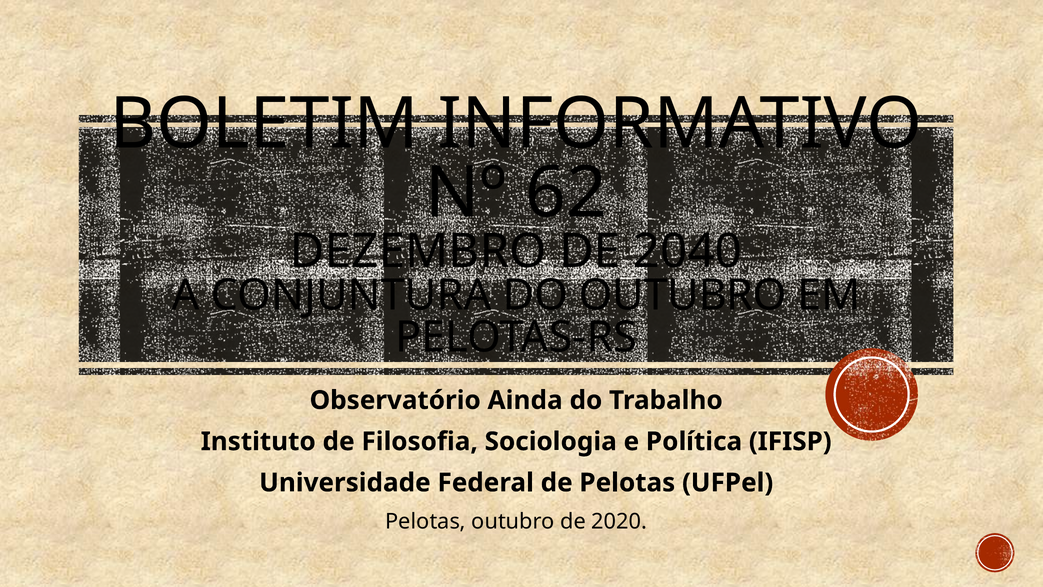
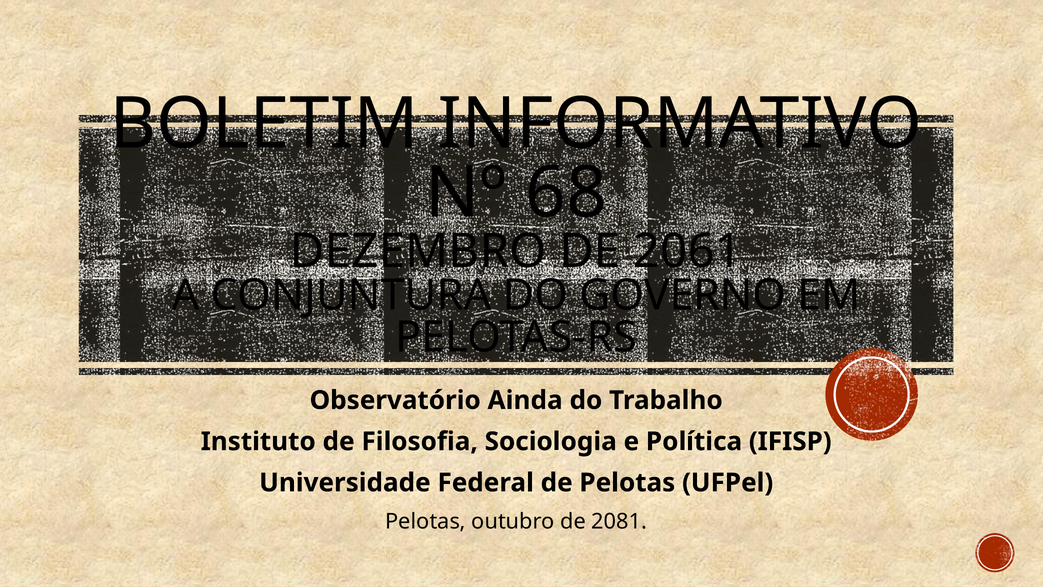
62: 62 -> 68 (566, 193)
2040: 2040 -> 2061 (688, 251)
DO OUTUBRO: OUTUBRO -> GOVERNO (683, 295)
2020: 2020 -> 2081 (619, 521)
